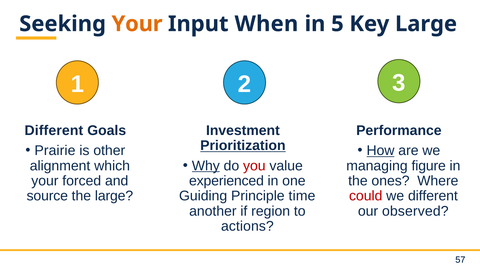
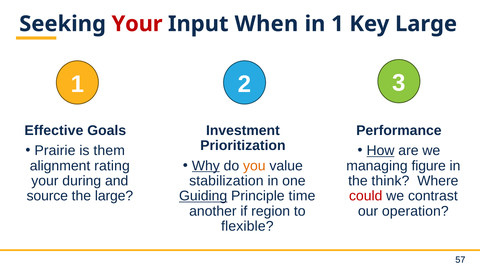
Your colour: orange -> red (137, 24)
in 5: 5 -> 1 (337, 24)
Different: Different -> Effective (54, 130)
Prioritization underline: present -> none (243, 146)
other: other -> them (109, 151)
you colour: red -> orange (254, 166)
which: which -> rating (112, 166)
forced: forced -> during (82, 181)
experienced: experienced -> stabilization (226, 181)
ones: ones -> think (390, 181)
Guiding underline: none -> present (203, 196)
we different: different -> contrast (433, 196)
observed: observed -> operation (415, 211)
actions: actions -> flexible (247, 226)
